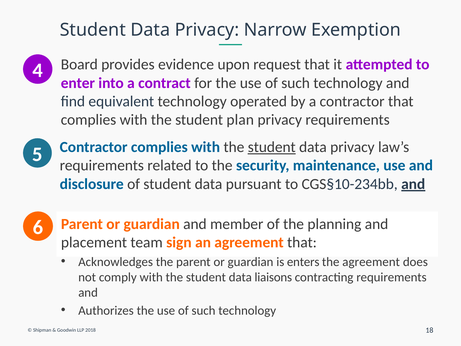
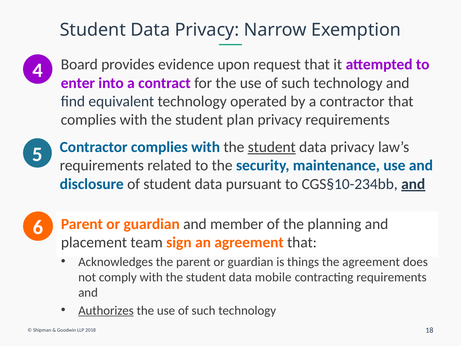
enters: enters -> things (303, 262)
liaisons: liaisons -> mobile (273, 277)
Authorizes underline: none -> present (106, 310)
